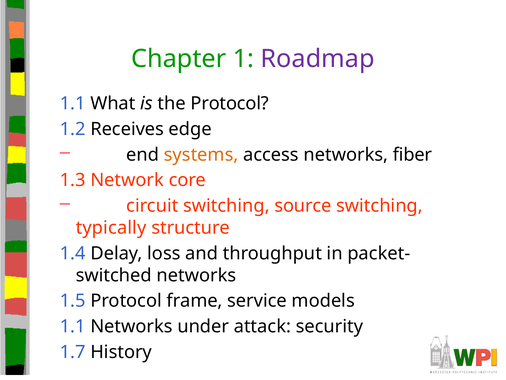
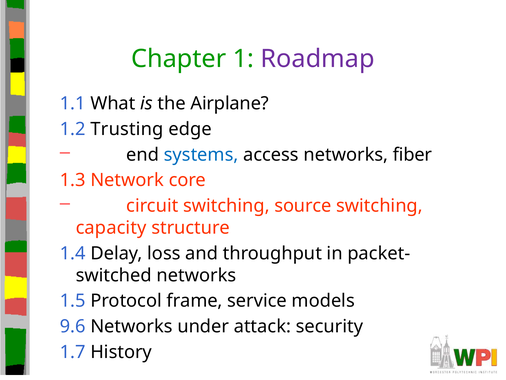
the Protocol: Protocol -> Airplane (230, 103)
Receives: Receives -> Trusting (127, 129)
systems colour: orange -> blue (201, 154)
typically: typically -> capacity (111, 227)
1.1: 1.1 -> 9.6 (73, 326)
